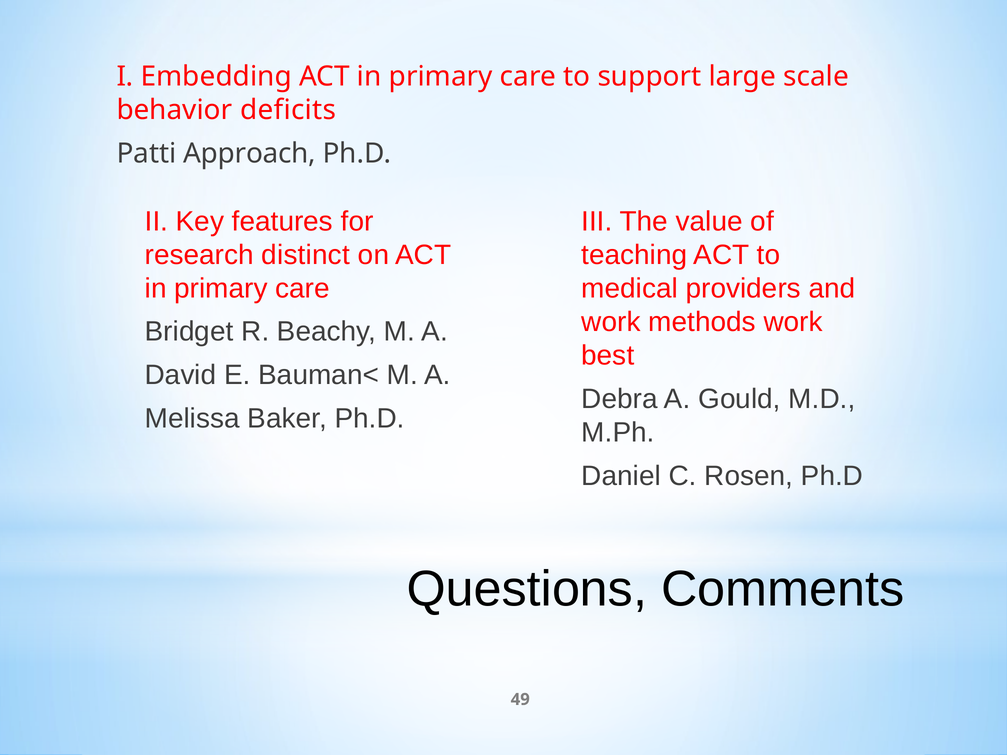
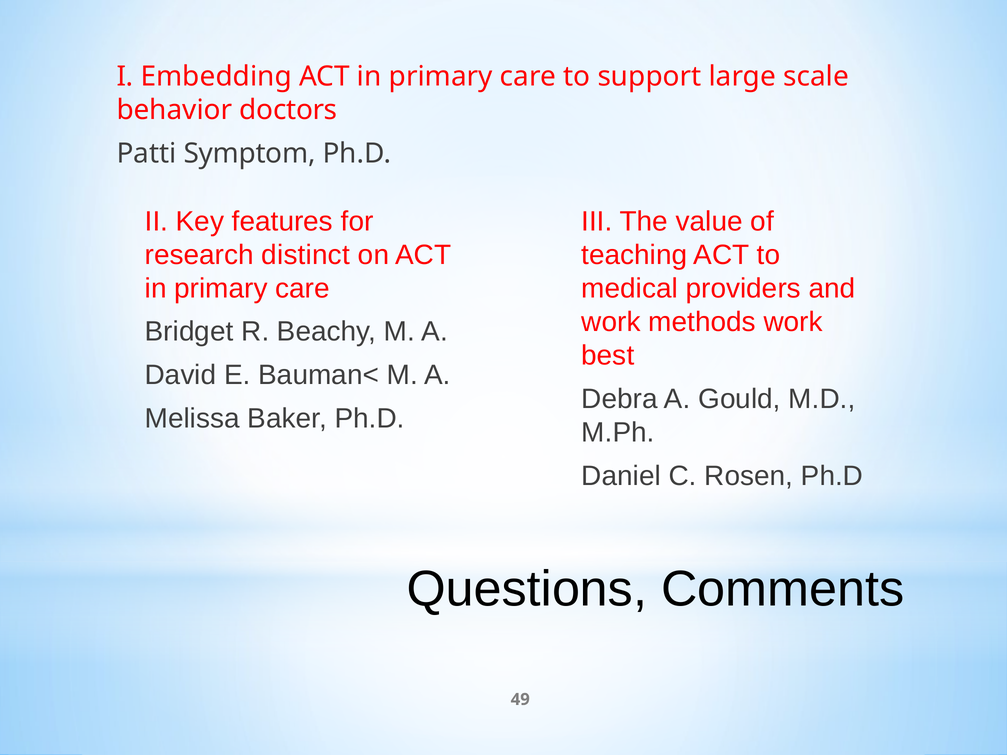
deficits: deficits -> doctors (288, 110)
Approach: Approach -> Symptom (250, 154)
